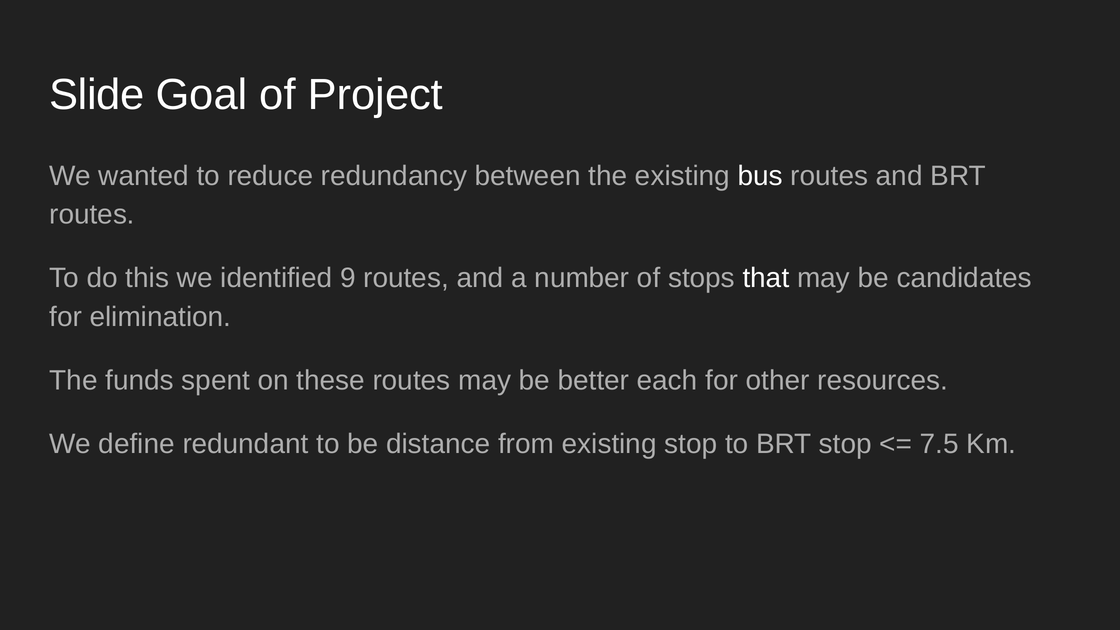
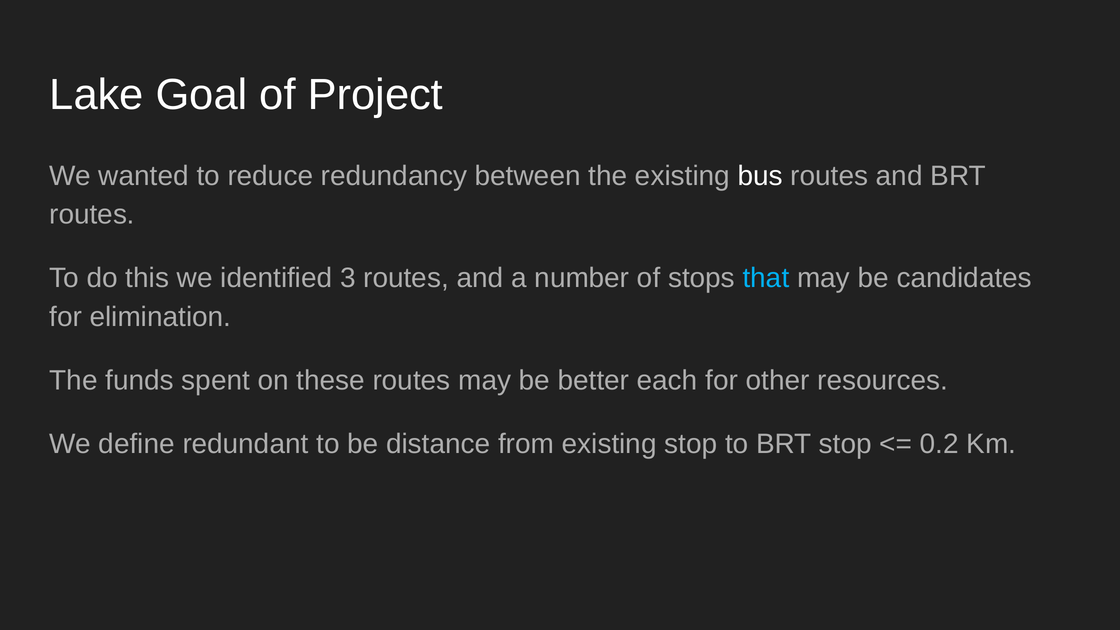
Slide: Slide -> Lake (97, 95)
9: 9 -> 3 (348, 278)
that colour: white -> light blue (766, 278)
7.5: 7.5 -> 0.2 (939, 444)
